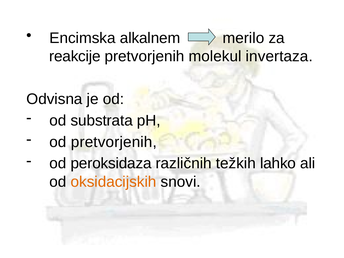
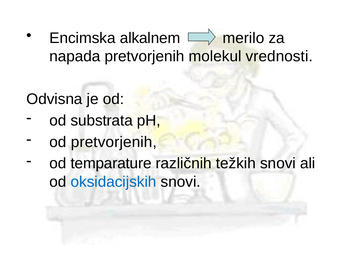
reakcije: reakcije -> napada (75, 56)
invertaza: invertaza -> vrednosti (279, 56)
peroksidaza: peroksidaza -> temparature (111, 163)
težkih lahko: lahko -> snovi (278, 163)
oksidacijskih colour: orange -> blue (114, 182)
